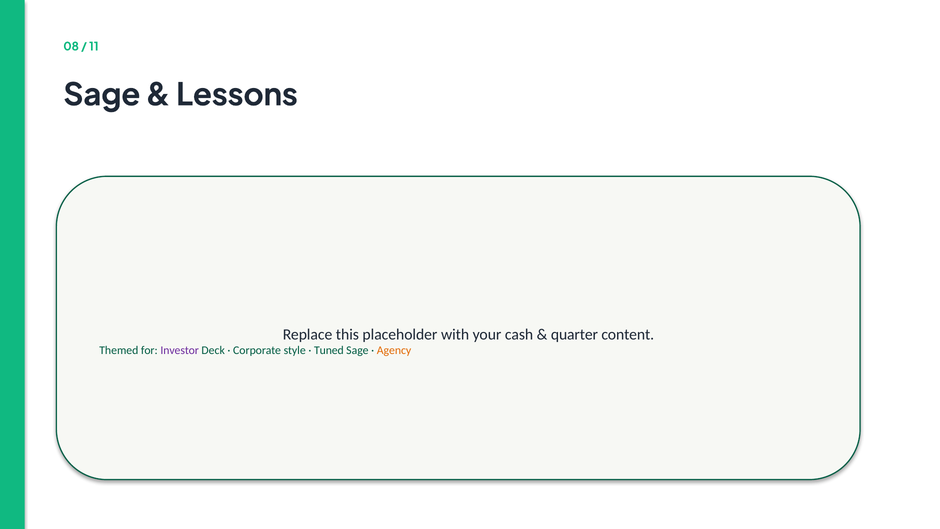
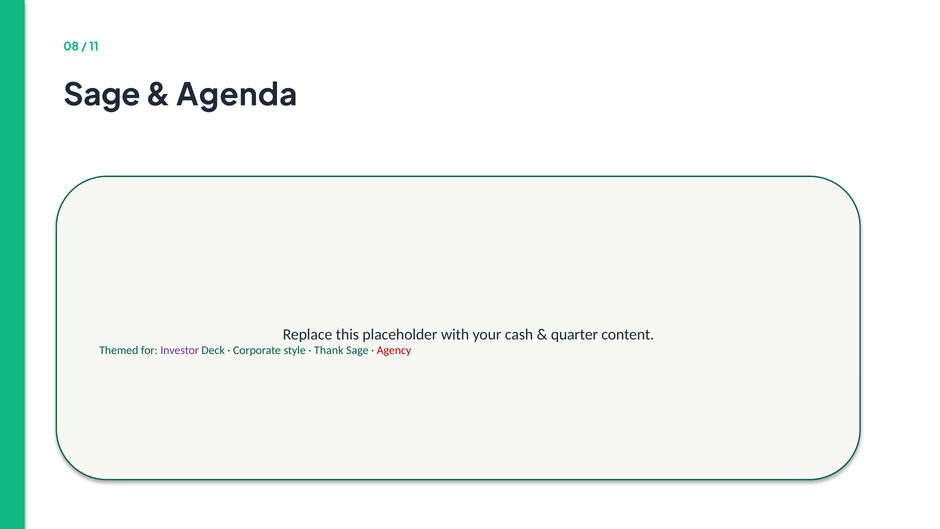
Lessons: Lessons -> Agenda (237, 95)
Tuned: Tuned -> Thank (329, 350)
Agency colour: orange -> red (394, 350)
